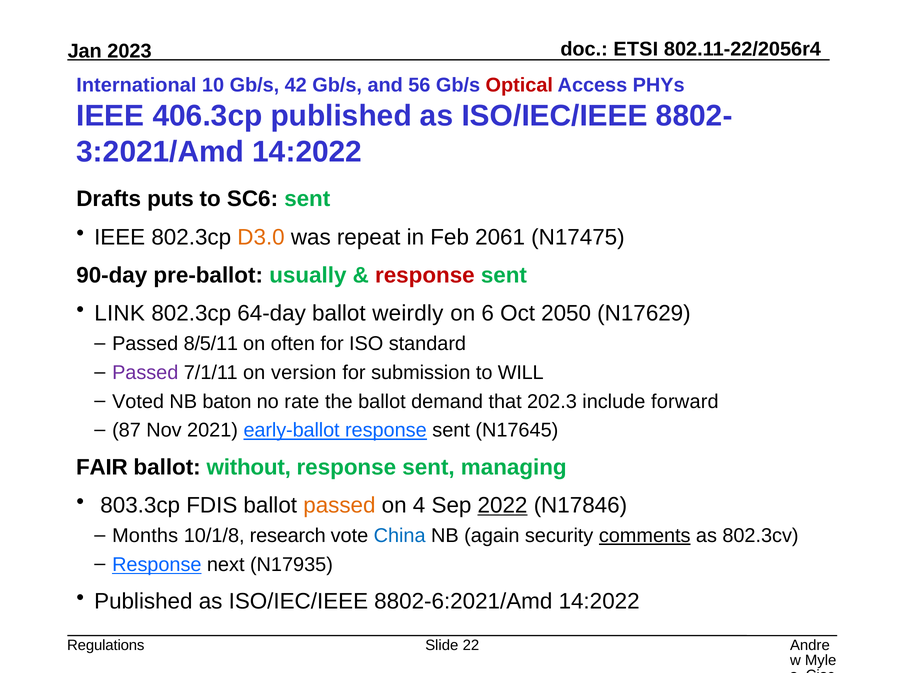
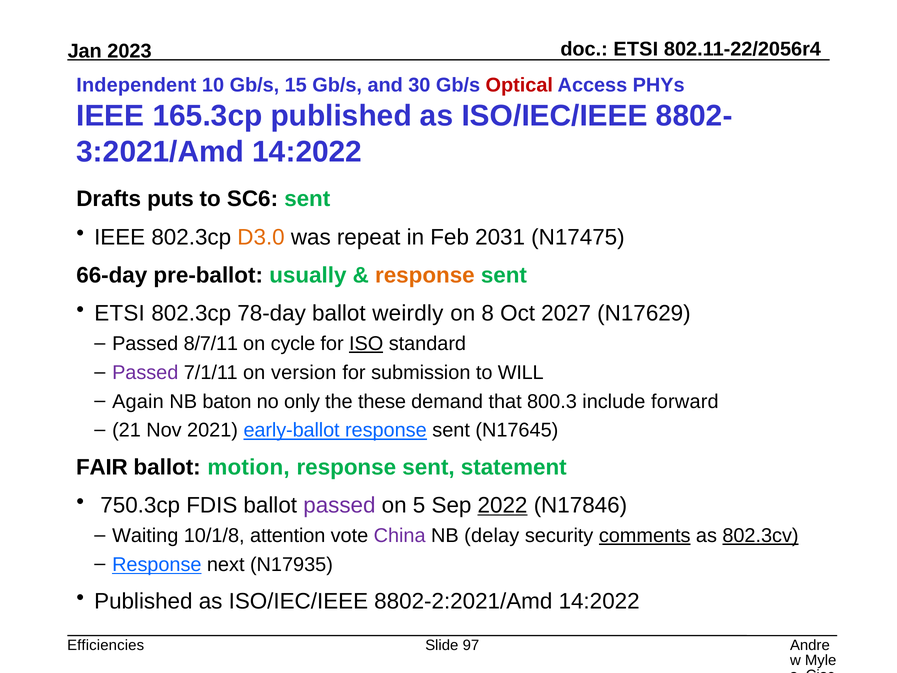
International: International -> Independent (136, 85)
42: 42 -> 15 (296, 85)
56: 56 -> 30 (419, 85)
406.3cp: 406.3cp -> 165.3cp (208, 116)
2061: 2061 -> 2031 (500, 237)
90-day: 90-day -> 66-day (112, 275)
response colour: red -> orange (425, 275)
LINK: LINK -> ETSI (120, 313)
64-day: 64-day -> 78-day (272, 313)
6: 6 -> 8 (488, 313)
2050: 2050 -> 2027 (566, 313)
8/5/11: 8/5/11 -> 8/7/11 (211, 344)
often: often -> cycle (293, 344)
ISO underline: none -> present (366, 344)
Voted: Voted -> Again (138, 401)
rate: rate -> only (302, 401)
the ballot: ballot -> these (382, 401)
202.3: 202.3 -> 800.3 (552, 401)
87: 87 -> 21 (126, 430)
without: without -> motion (249, 467)
managing: managing -> statement (514, 467)
803.3cp: 803.3cp -> 750.3cp (140, 505)
passed colour: orange -> purple (339, 505)
4: 4 -> 5 (419, 505)
Months: Months -> Waiting (145, 535)
research: research -> attention (288, 535)
China colour: blue -> purple (400, 535)
again: again -> delay (492, 535)
802.3cv underline: none -> present (760, 535)
8802-6:2021/Amd: 8802-6:2021/Amd -> 8802-2:2021/Amd (463, 601)
Regulations: Regulations -> Efficiencies (106, 645)
22: 22 -> 97 (471, 645)
